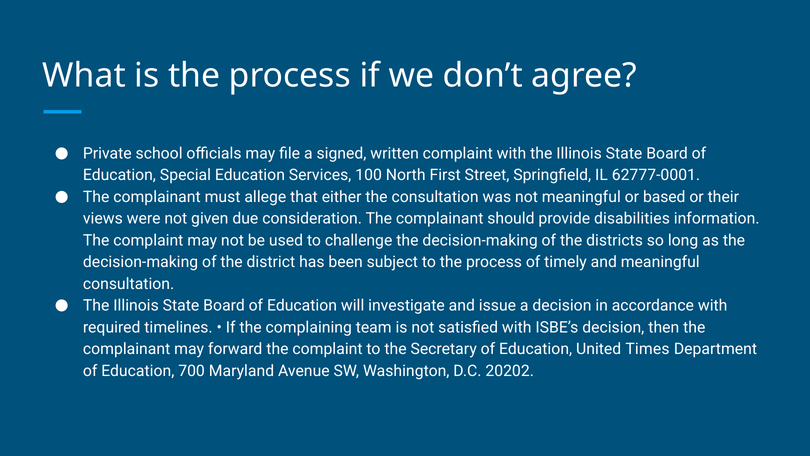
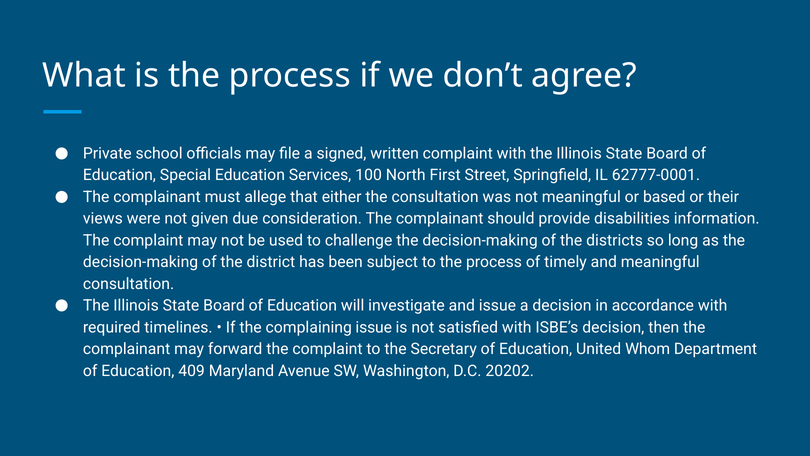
complaining team: team -> issue (374, 327)
Times: Times -> Whom (648, 349)
700: 700 -> 409 (192, 371)
